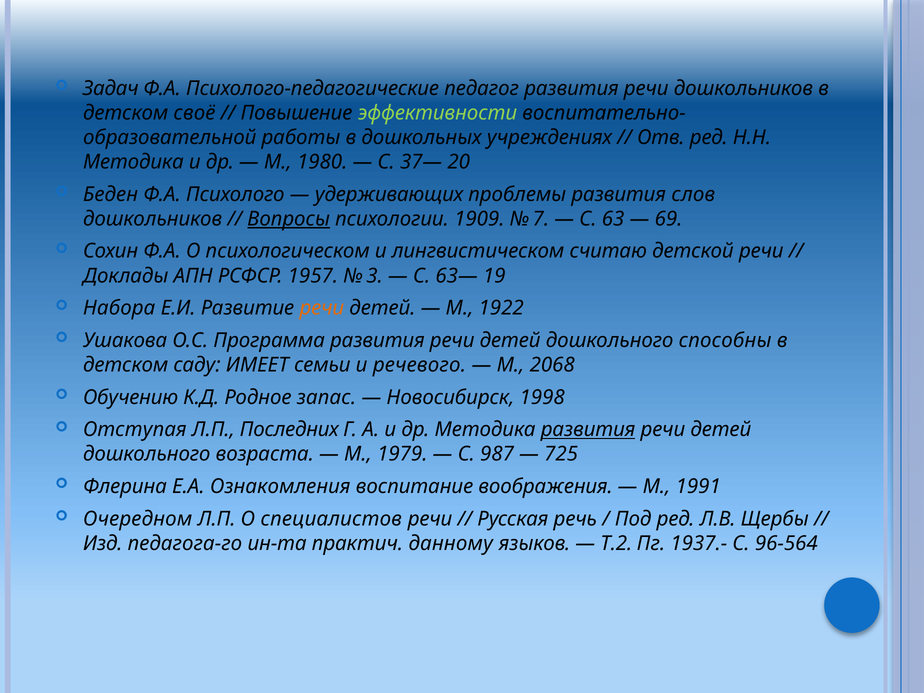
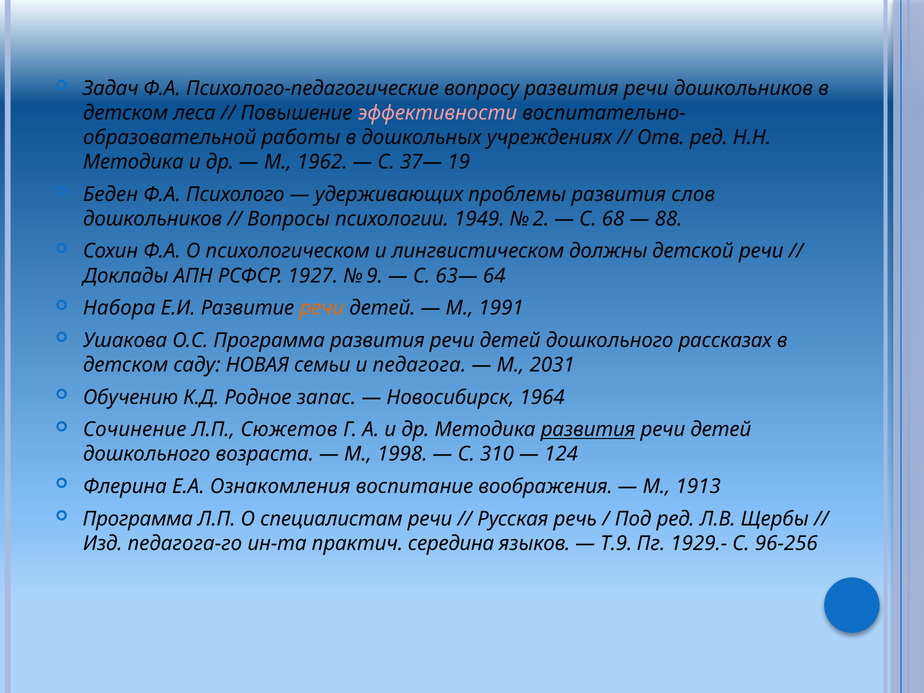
педагог: педагог -> вопросу (482, 88)
своё: своё -> леса (195, 113)
эффективности colour: light green -> pink (437, 113)
1980: 1980 -> 1962 (322, 162)
20: 20 -> 19 (459, 162)
Вопросы underline: present -> none (289, 219)
1909: 1909 -> 1949 (479, 219)
7: 7 -> 2 (541, 219)
63: 63 -> 68 (613, 219)
69: 69 -> 88 (669, 219)
считаю: считаю -> должны (608, 251)
1957: 1957 -> 1927 (313, 276)
3: 3 -> 9 (375, 276)
19: 19 -> 64 (494, 276)
1922: 1922 -> 1991 (501, 308)
способны: способны -> рассказах (725, 340)
ИМЕЕТ: ИМЕЕТ -> НОВАЯ (258, 365)
речевого: речевого -> педагога (419, 365)
2068: 2068 -> 2031 (552, 365)
1998: 1998 -> 1964 (542, 397)
Отступая: Отступая -> Сочинение (135, 430)
Последних: Последних -> Сюжетов (289, 430)
1979: 1979 -> 1998 (402, 454)
987: 987 -> 310 (497, 454)
725: 725 -> 124 (561, 454)
1991: 1991 -> 1913 (698, 487)
Очередном: Очередном -> Программа (138, 519)
специалистов: специалистов -> специалистам (331, 519)
данному: данному -> середина (451, 543)
Т.2: Т.2 -> Т.9 (616, 543)
1937.-: 1937.- -> 1929.- (699, 543)
96−564: 96−564 -> 96−256 (786, 543)
